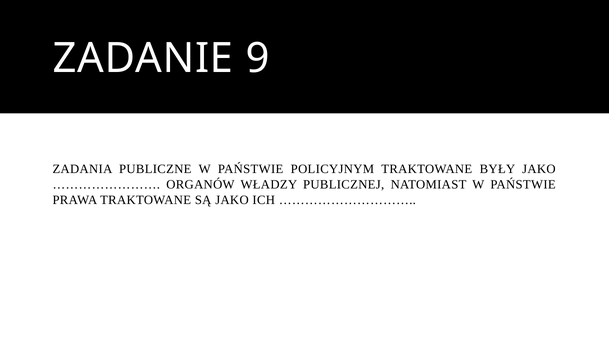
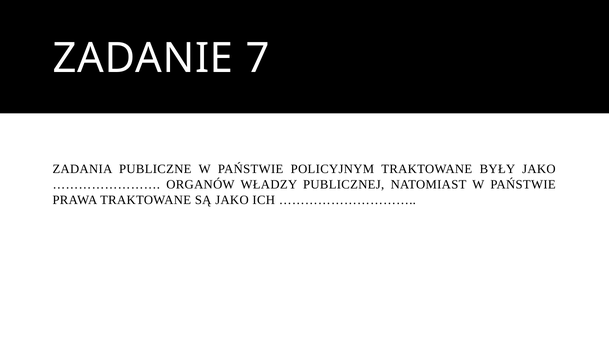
9: 9 -> 7 (258, 58)
